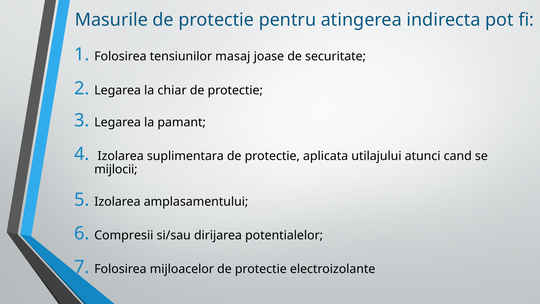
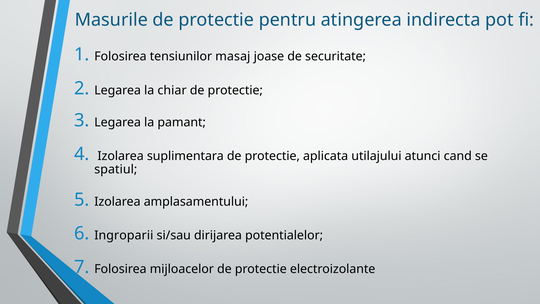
mijlocii: mijlocii -> spatiul (116, 169)
Compresii: Compresii -> Ingroparii (124, 235)
